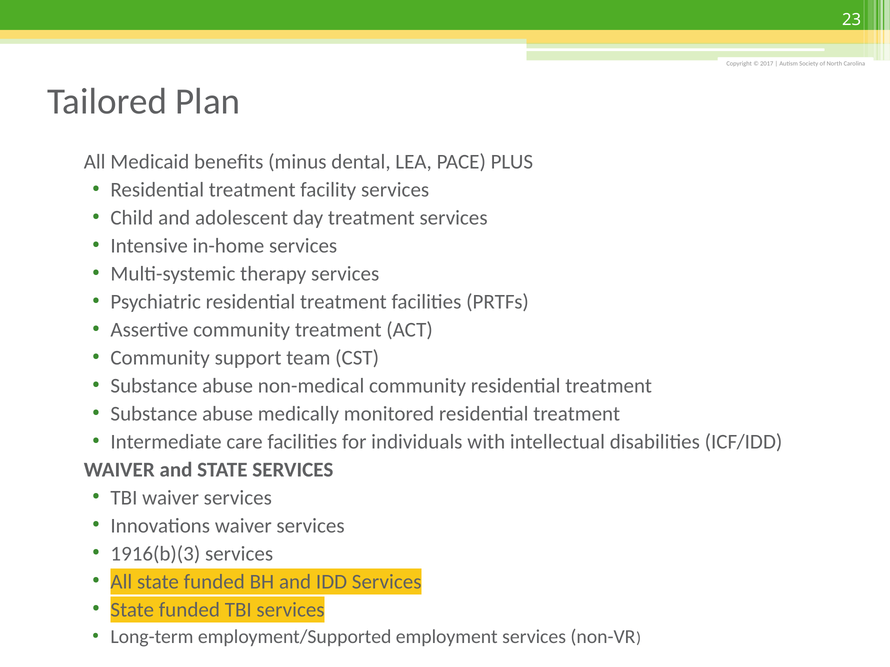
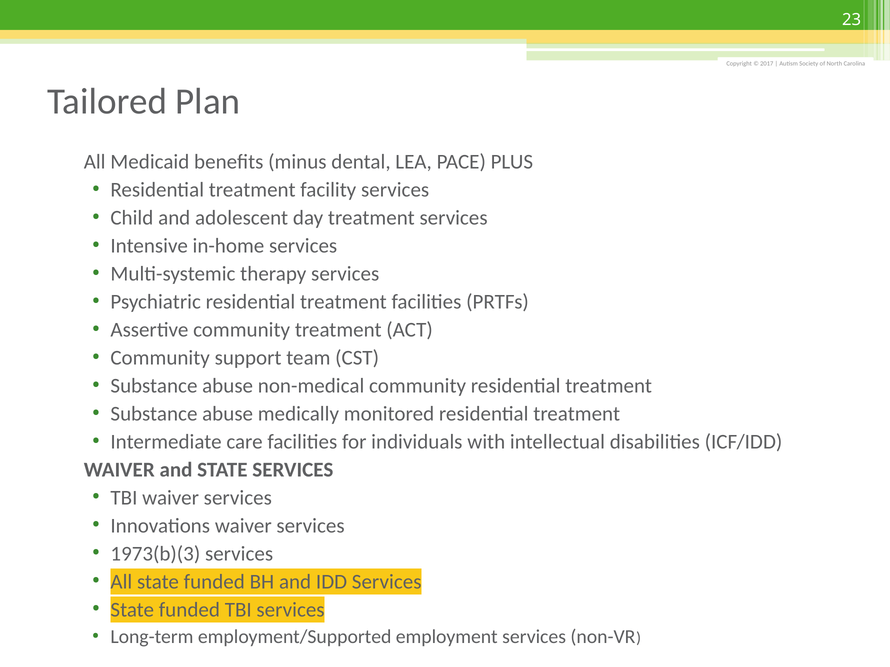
1916(b)(3: 1916(b)(3 -> 1973(b)(3 (155, 554)
